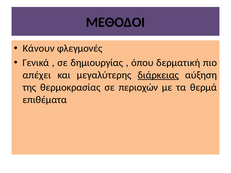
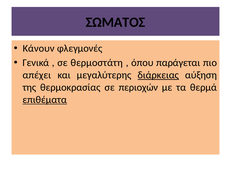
ΜΕΘΟΔΟΙ: ΜΕΘΟΔΟΙ -> ΣΩΜΑΤΟΣ (115, 22)
δημιουργίας: δημιουργίας -> θερμοστάτη (97, 63)
δερματική: δερματική -> παράγεται (178, 63)
επιθέματα underline: none -> present (45, 100)
